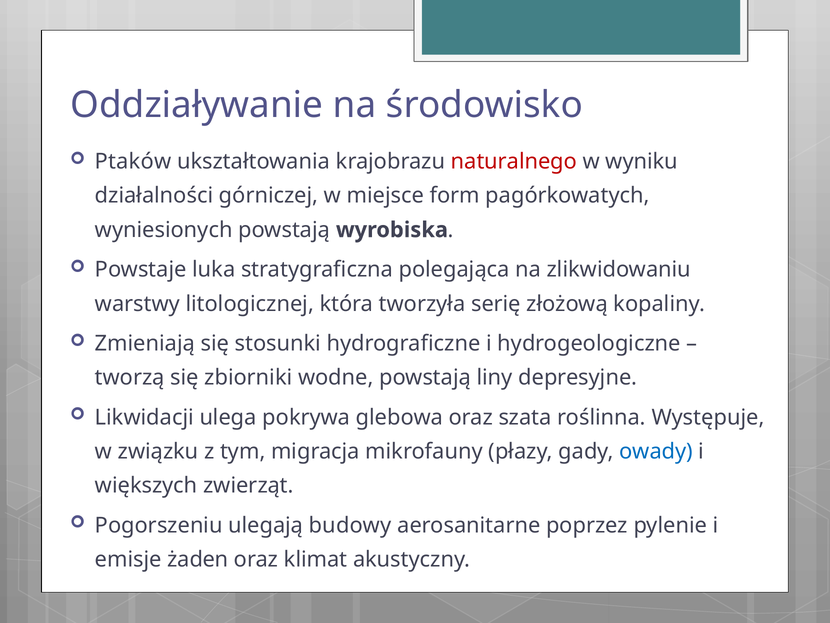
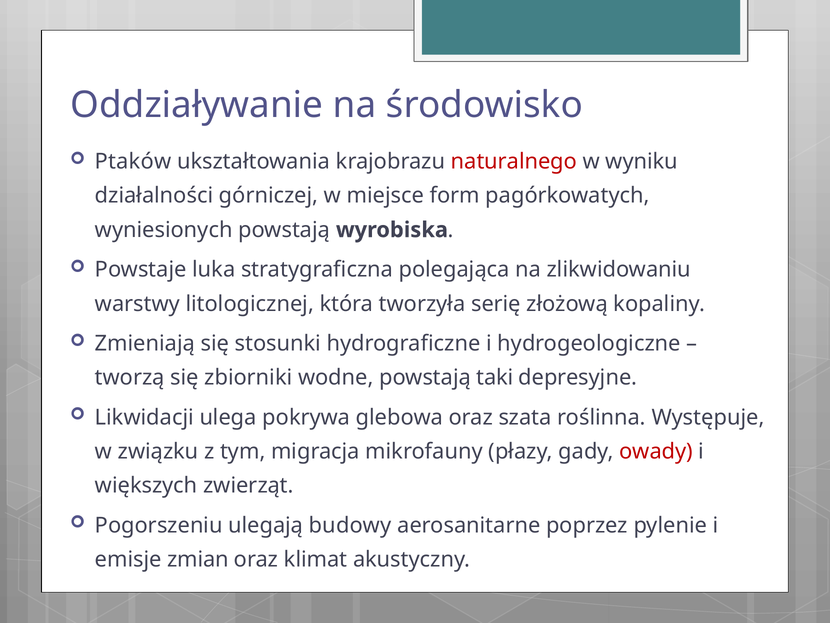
liny: liny -> taki (495, 377)
owady colour: blue -> red (656, 451)
żaden: żaden -> zmian (198, 559)
